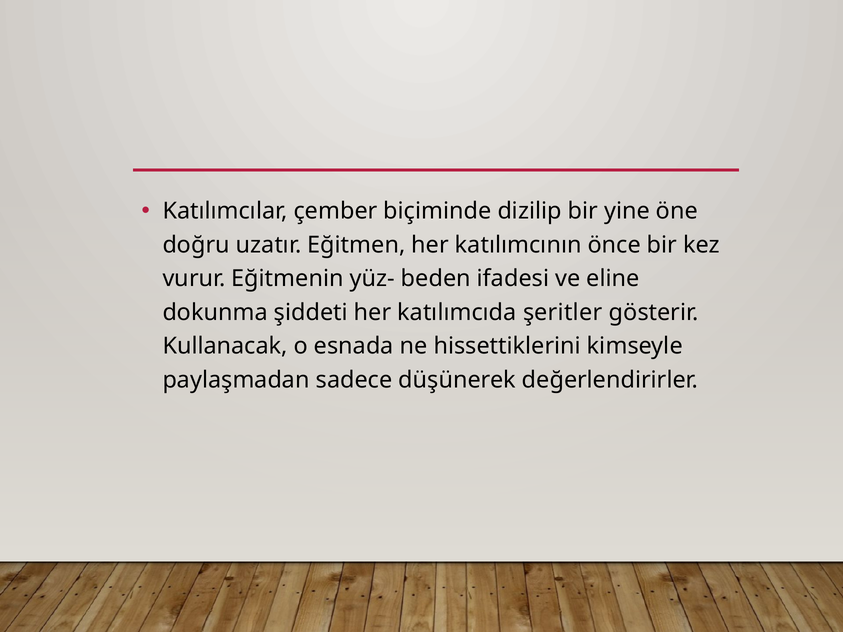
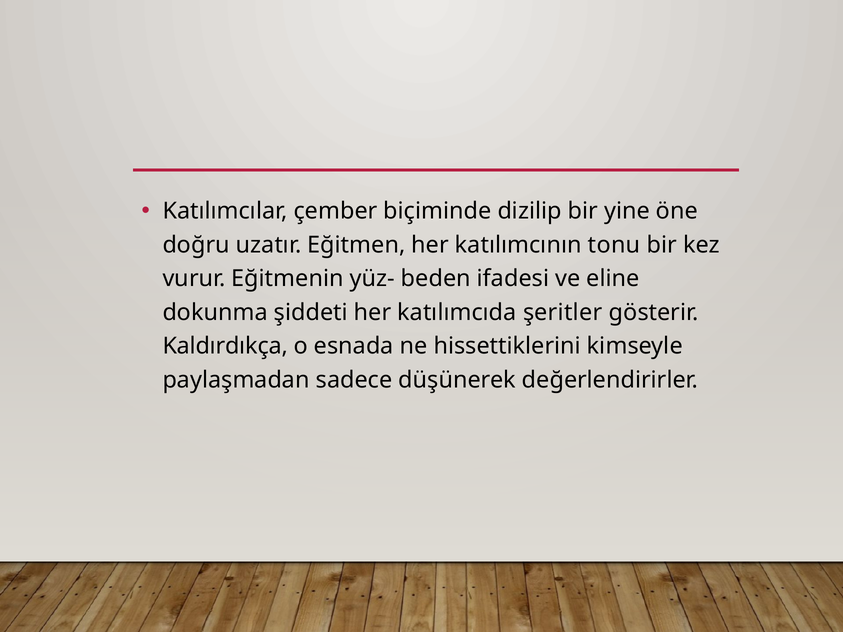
önce: önce -> tonu (614, 245)
Kullanacak: Kullanacak -> Kaldırdıkça (225, 346)
